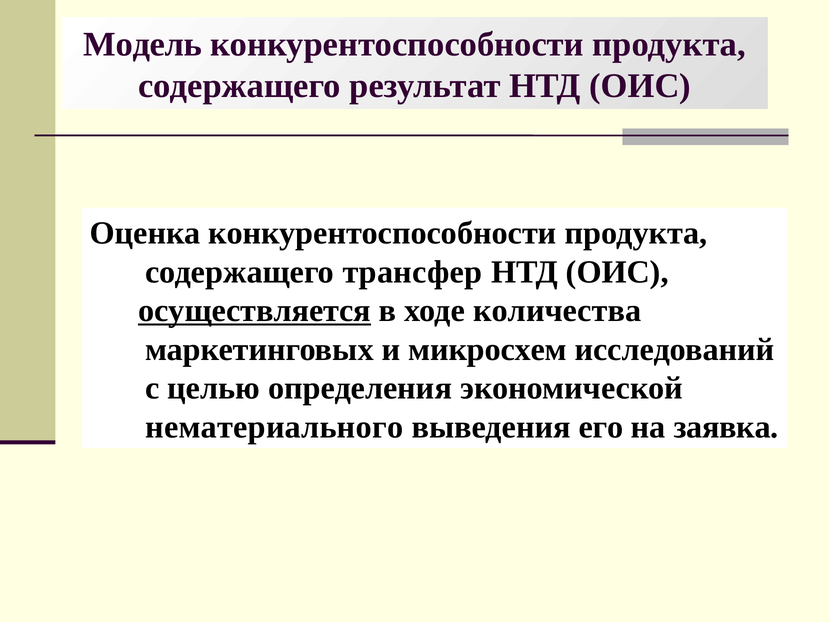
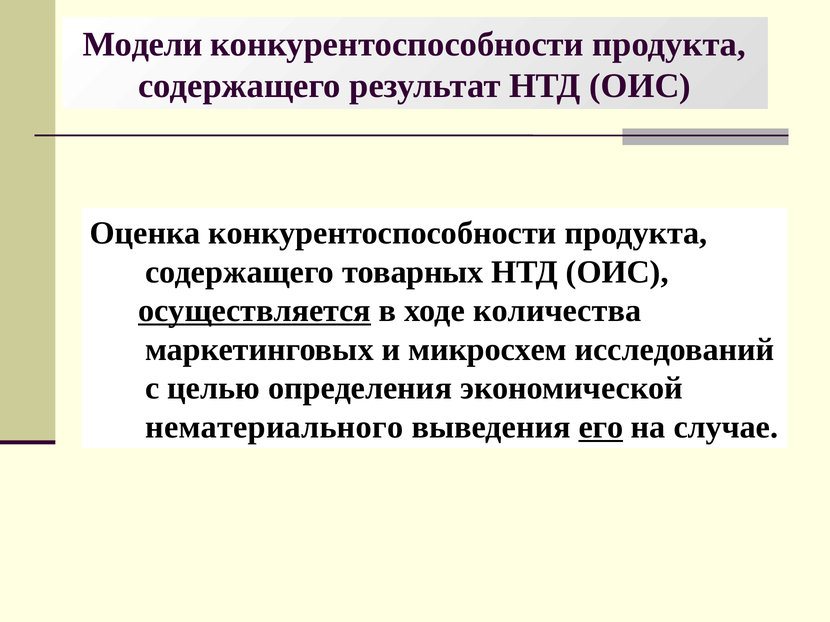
Модель: Модель -> Модели (143, 45)
трансфер: трансфер -> товарных (413, 272)
его underline: none -> present (601, 427)
заявка: заявка -> случае (726, 427)
